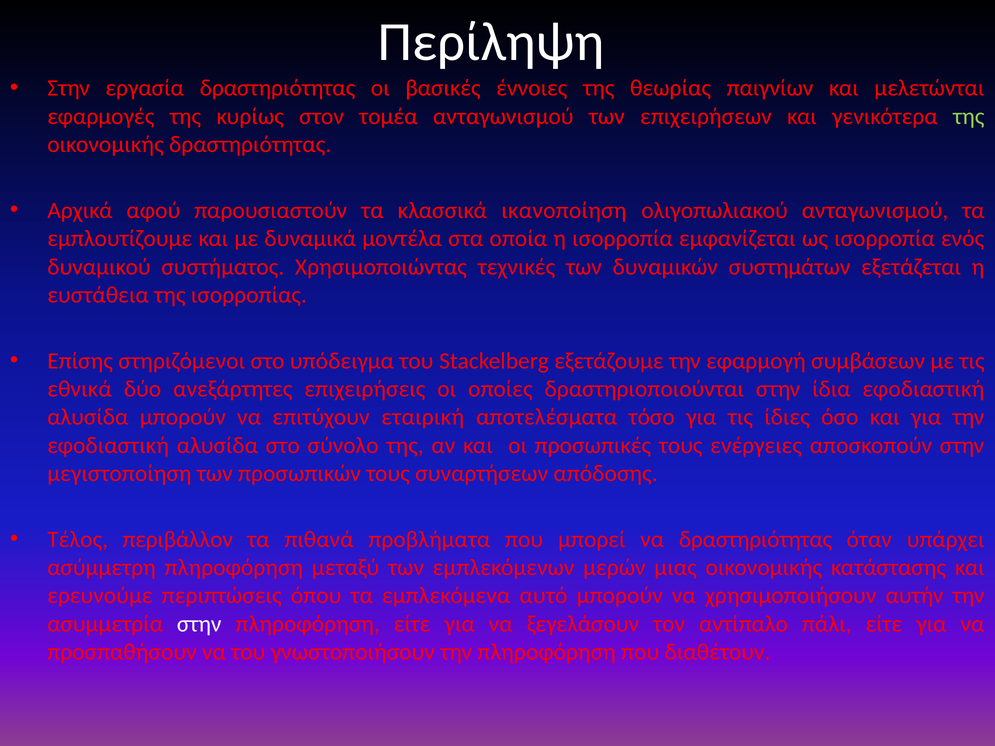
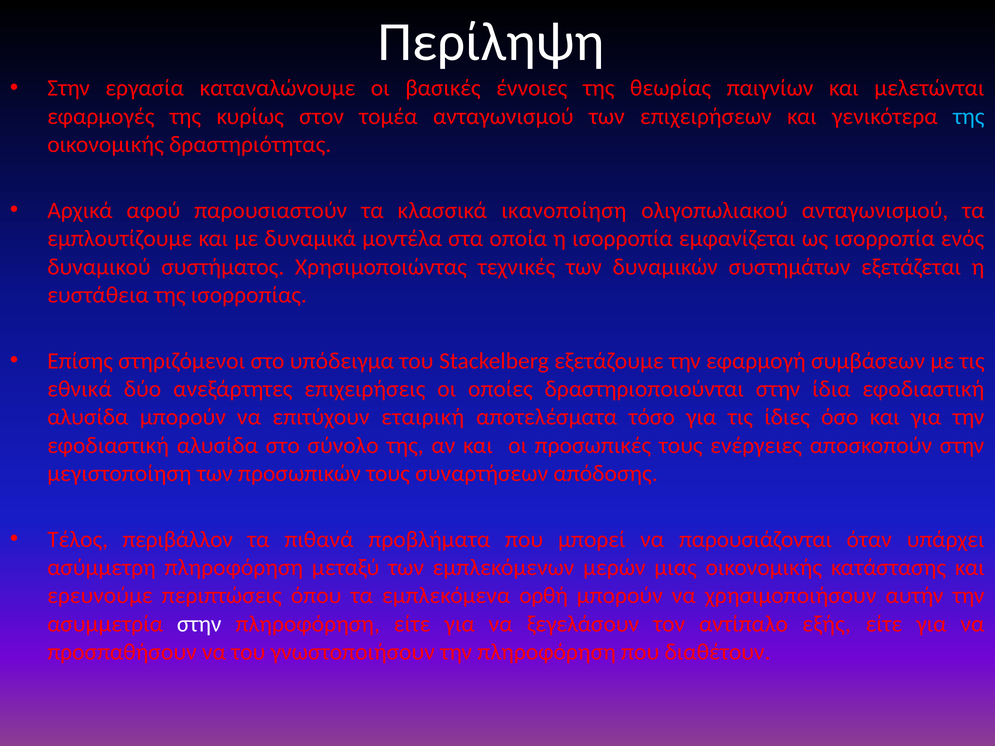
εργασία δραστηριότητας: δραστηριότητας -> καταναλώνουμε (277, 88)
της colour: light green -> light blue (969, 116)
να δραστηριότητας: δραστηριότητας -> παρουσιάζονται (756, 540)
αυτό: αυτό -> ορθή (544, 596)
πάλι: πάλι -> εξής (827, 624)
